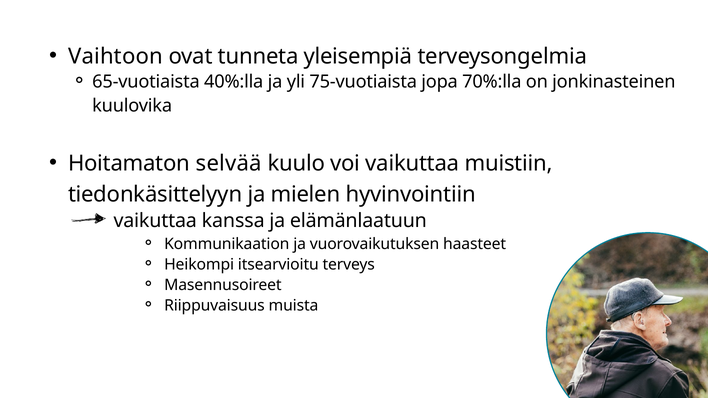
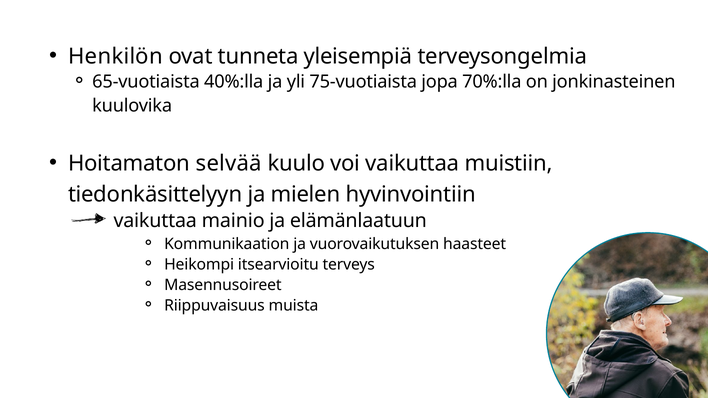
Vaihtoon: Vaihtoon -> Henkilön (116, 56)
kanssa: kanssa -> mainio (233, 221)
